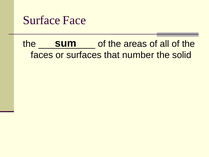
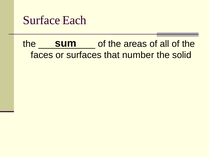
Face: Face -> Each (74, 20)
